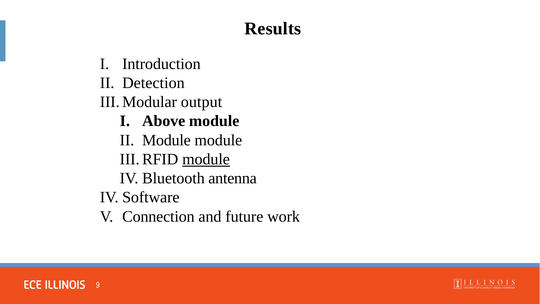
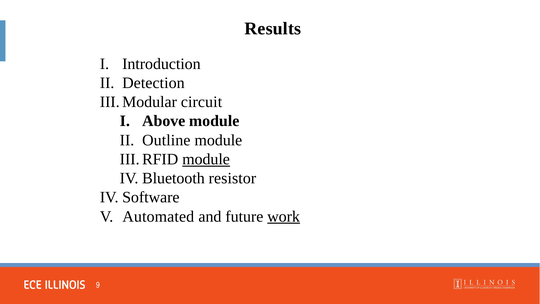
output: output -> circuit (202, 102)
Module: Module -> Outline (166, 140)
antenna: antenna -> resistor (232, 178)
Connection: Connection -> Automated (158, 216)
work underline: none -> present (284, 216)
